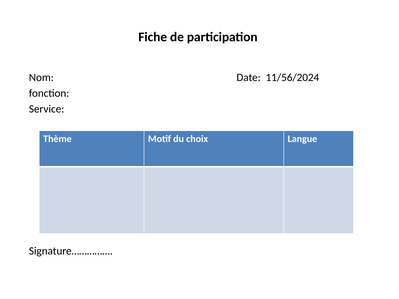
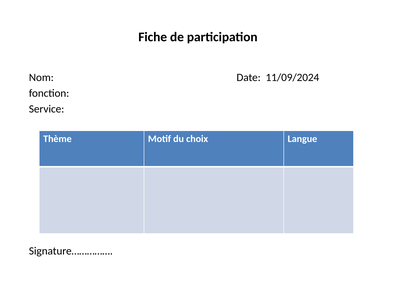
11/56/2024: 11/56/2024 -> 11/09/2024 (292, 77)
